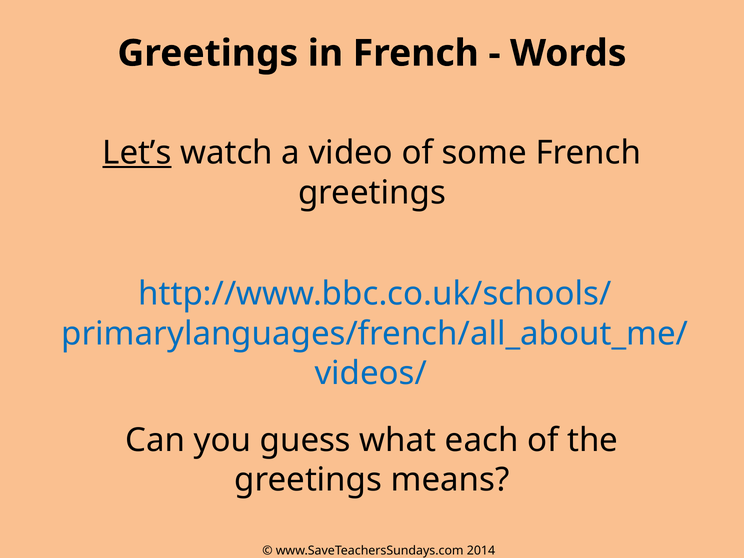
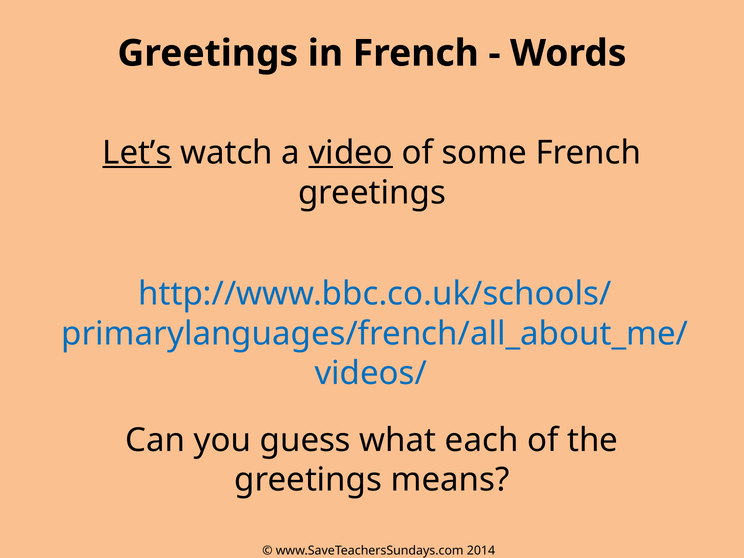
video underline: none -> present (351, 153)
